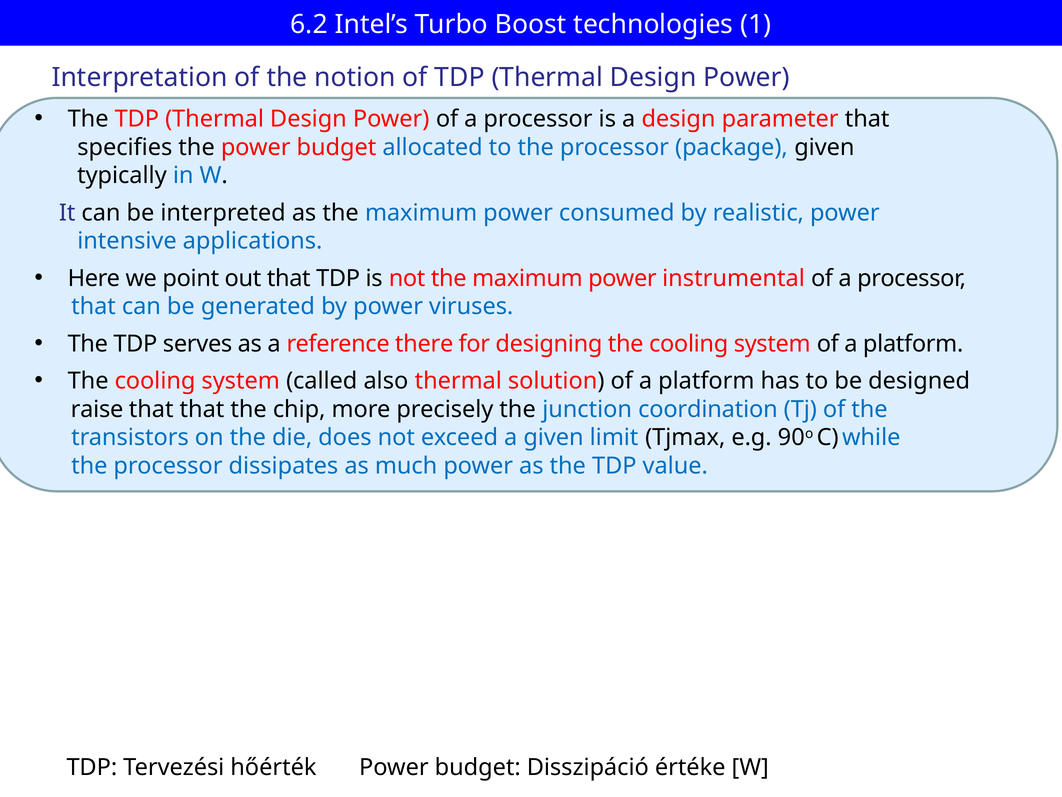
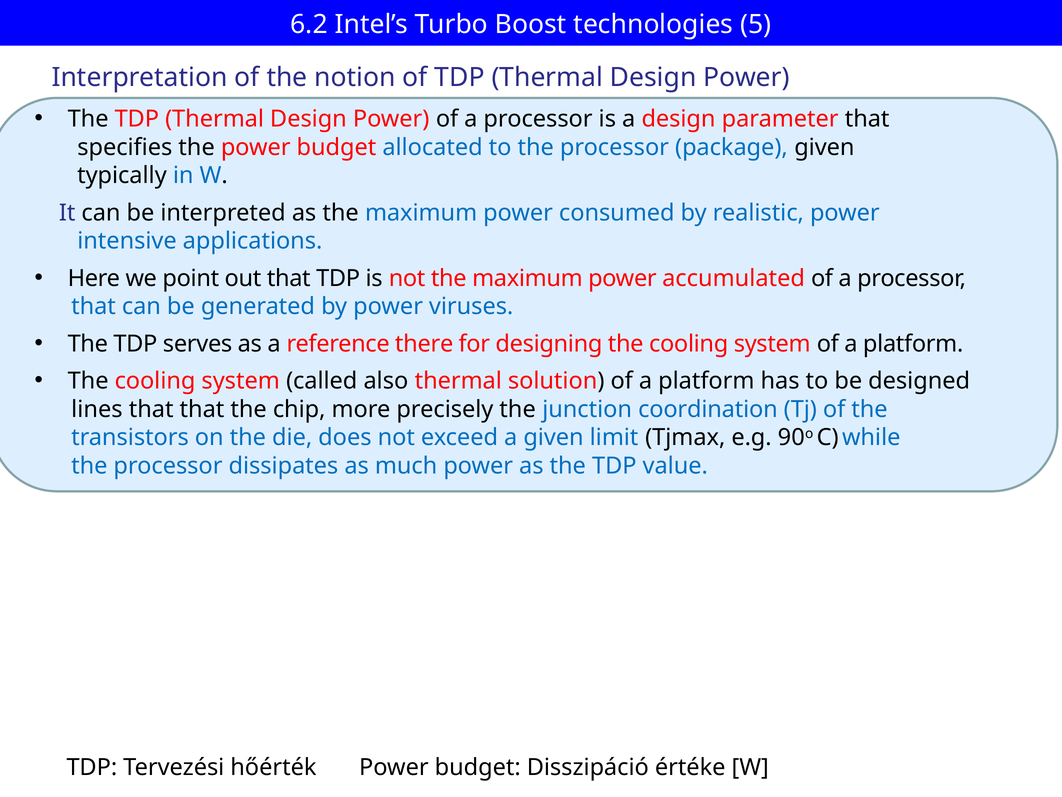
1: 1 -> 5 (756, 25)
instrumental: instrumental -> accumulated (734, 278)
raise: raise -> lines (97, 409)
